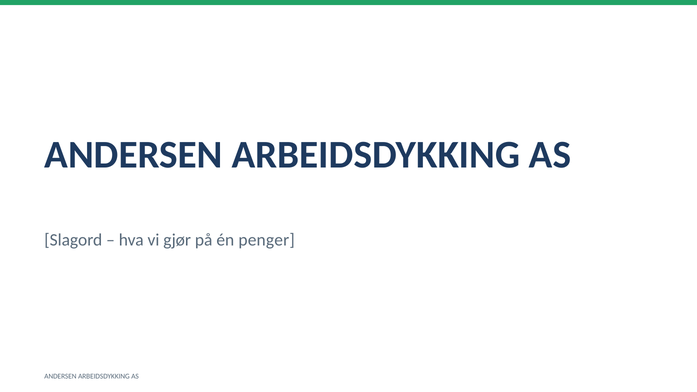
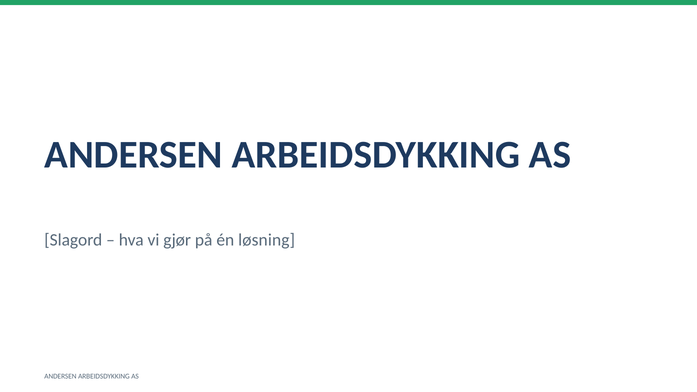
penger: penger -> løsning (267, 240)
